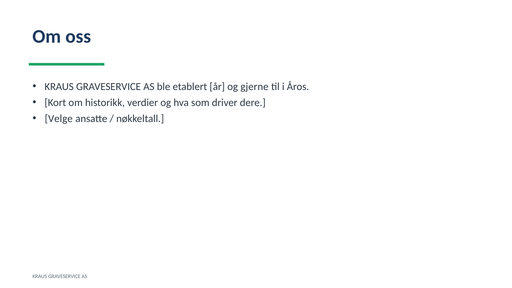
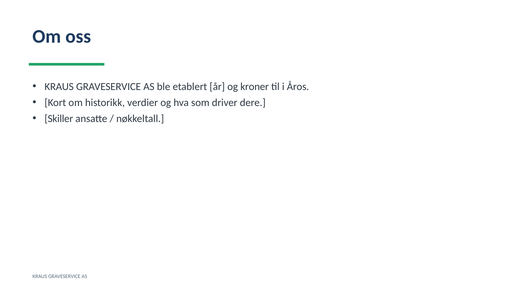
gjerne: gjerne -> kroner (255, 87)
Velge: Velge -> Skiller (59, 119)
